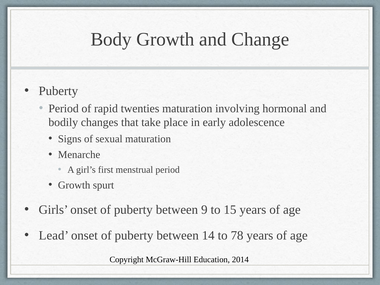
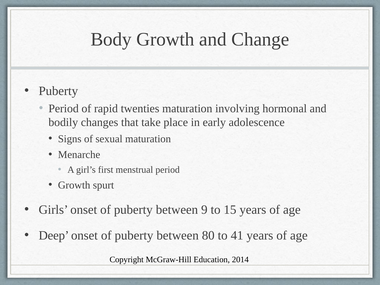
Lead: Lead -> Deep (54, 236)
14: 14 -> 80 (208, 236)
78: 78 -> 41 (237, 236)
